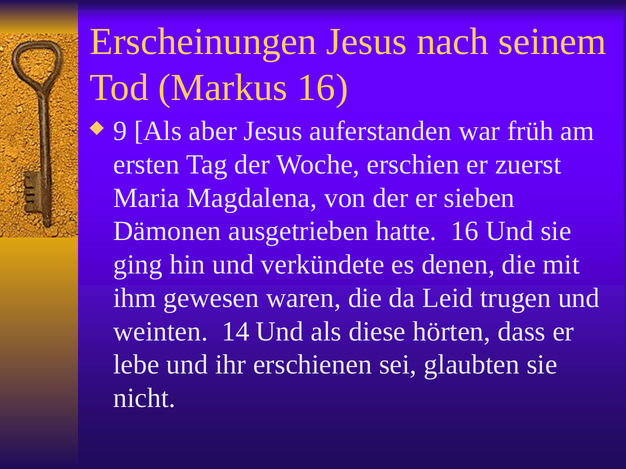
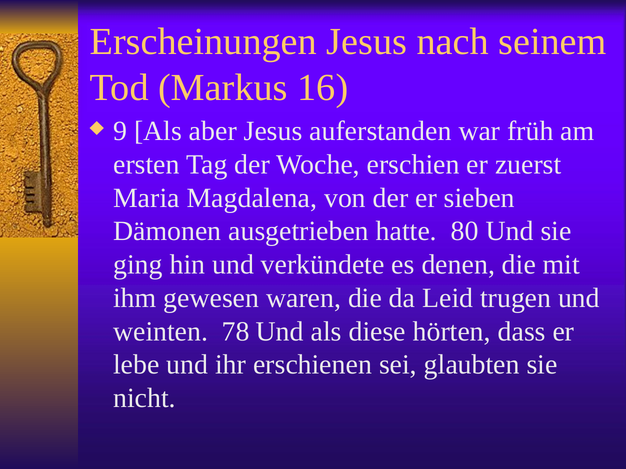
hatte 16: 16 -> 80 (465, 232)
14: 14 -> 78 (236, 332)
